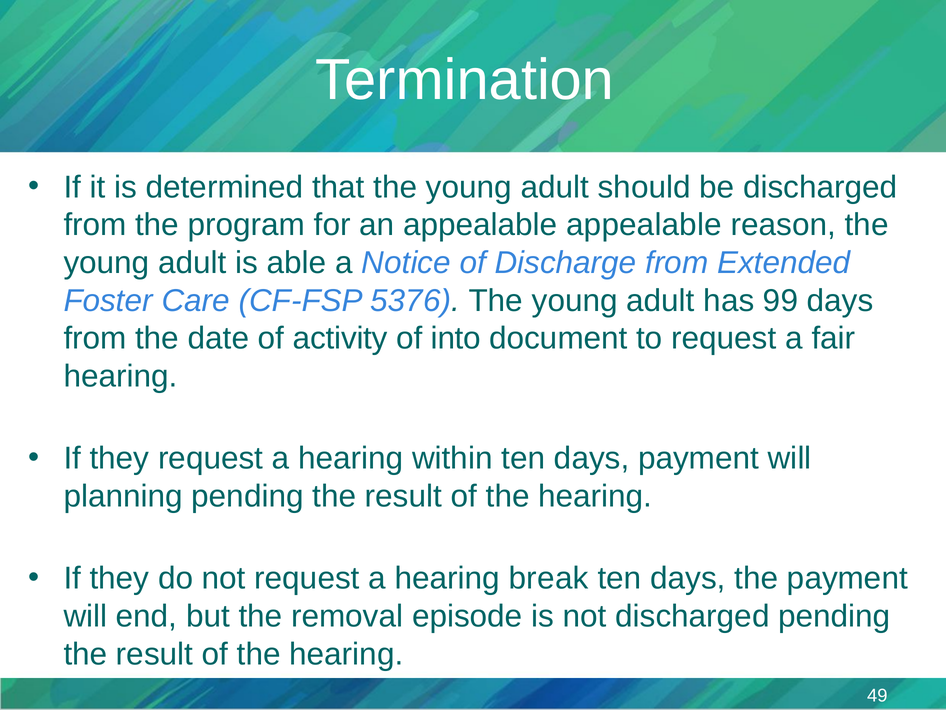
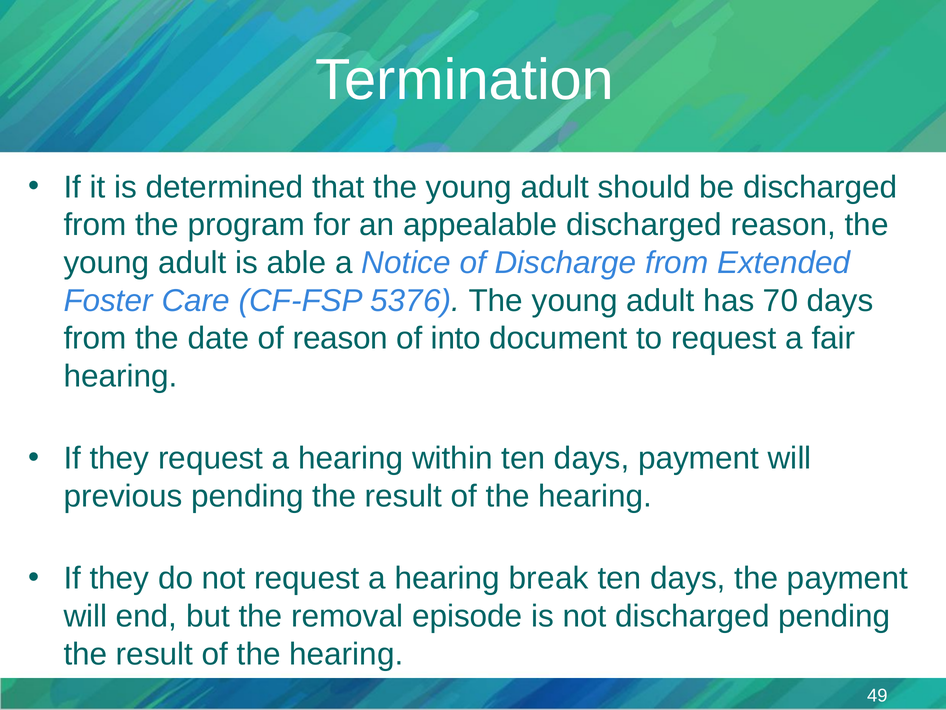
appealable appealable: appealable -> discharged (644, 225)
99: 99 -> 70 (781, 301)
of activity: activity -> reason (340, 338)
planning: planning -> previous (123, 496)
